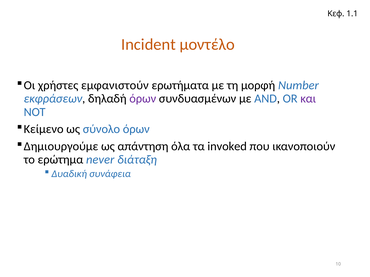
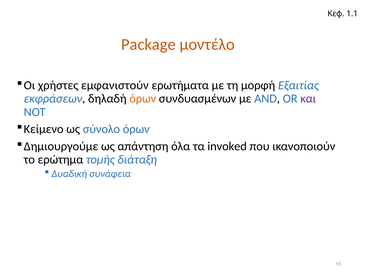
Incident: Incident -> Package (148, 44)
Number: Number -> Εξαιτίας (299, 86)
όρων colour: purple -> orange (143, 99)
never: never -> τομής (100, 160)
